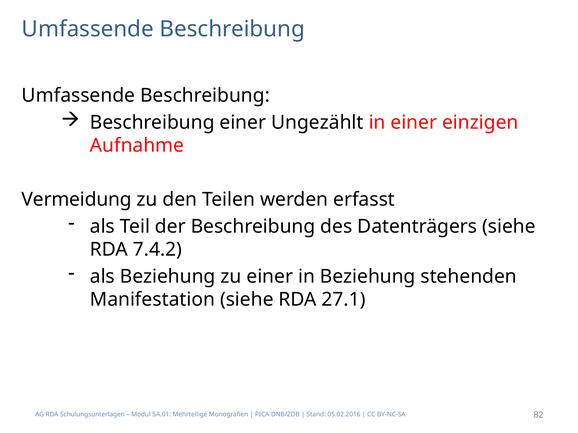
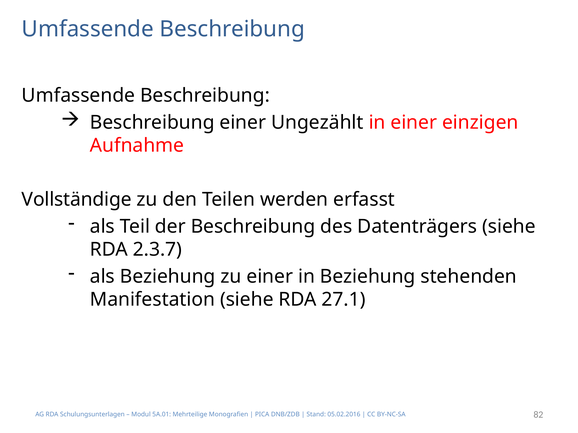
Vermeidung: Vermeidung -> Vollständige (77, 200)
7.4.2: 7.4.2 -> 2.3.7 (157, 250)
